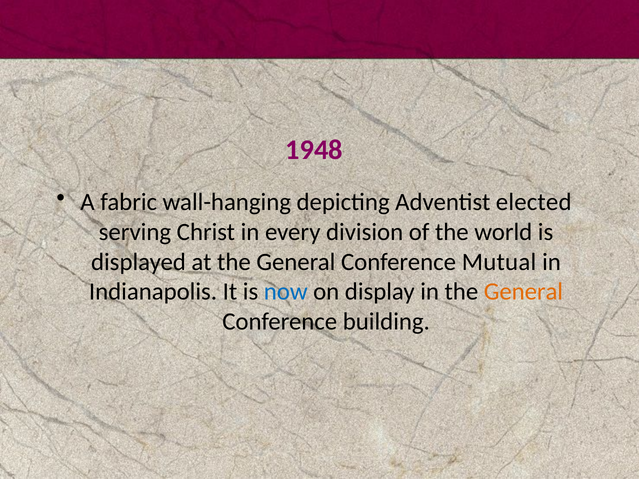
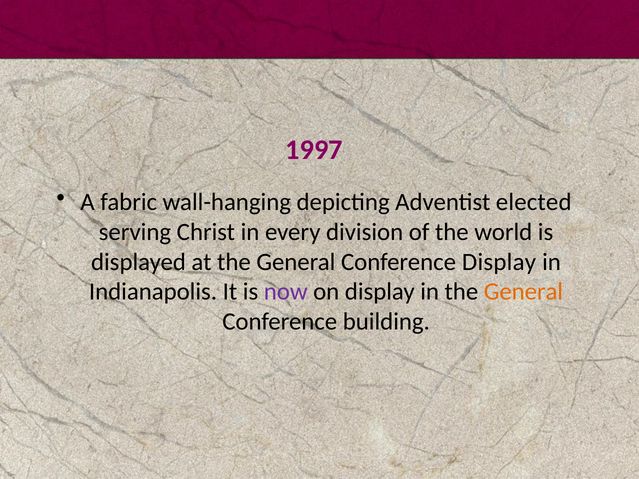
1948: 1948 -> 1997 (314, 150)
Conference Mutual: Mutual -> Display (499, 262)
now colour: blue -> purple (286, 292)
